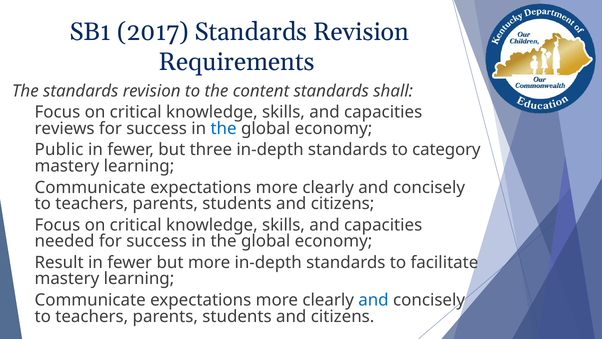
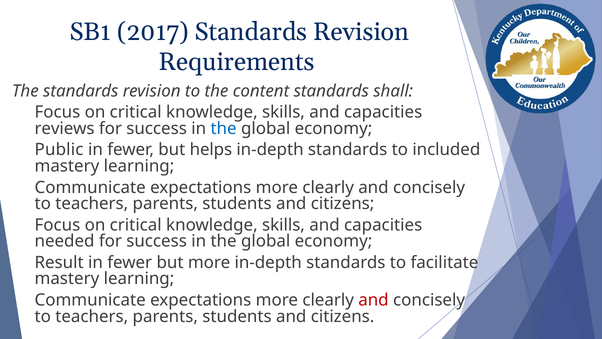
three: three -> helps (211, 150)
category: category -> included (446, 150)
and colour: blue -> red (373, 300)
